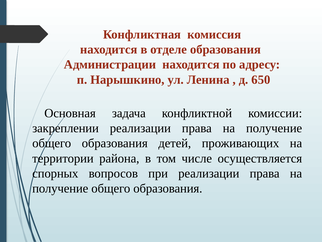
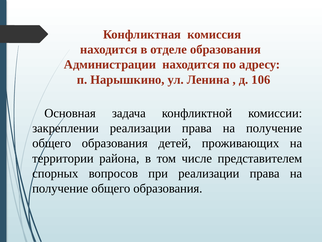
650: 650 -> 106 (261, 79)
осуществляется: осуществляется -> представителем (260, 158)
